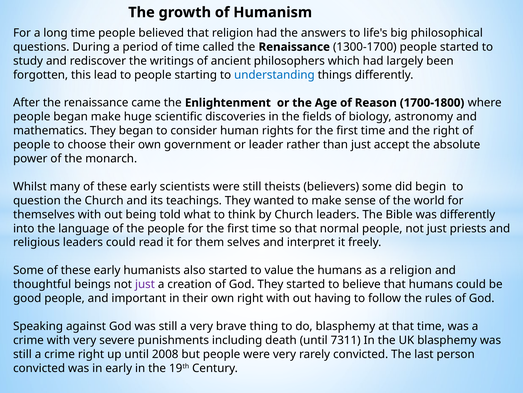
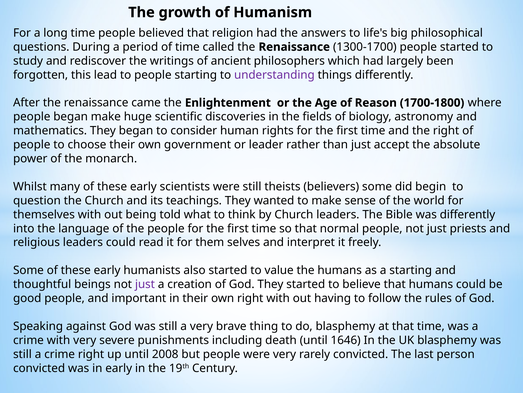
understanding colour: blue -> purple (274, 75)
a religion: religion -> starting (411, 270)
7311: 7311 -> 1646 (346, 340)
